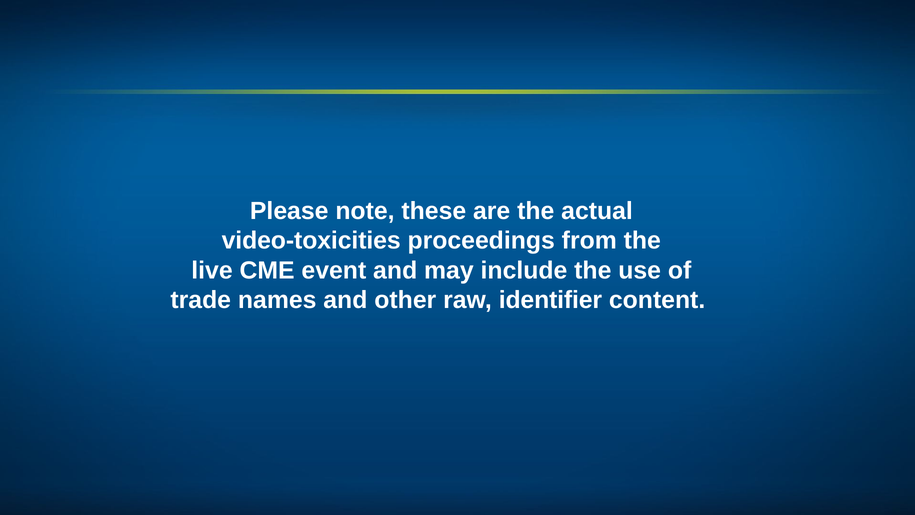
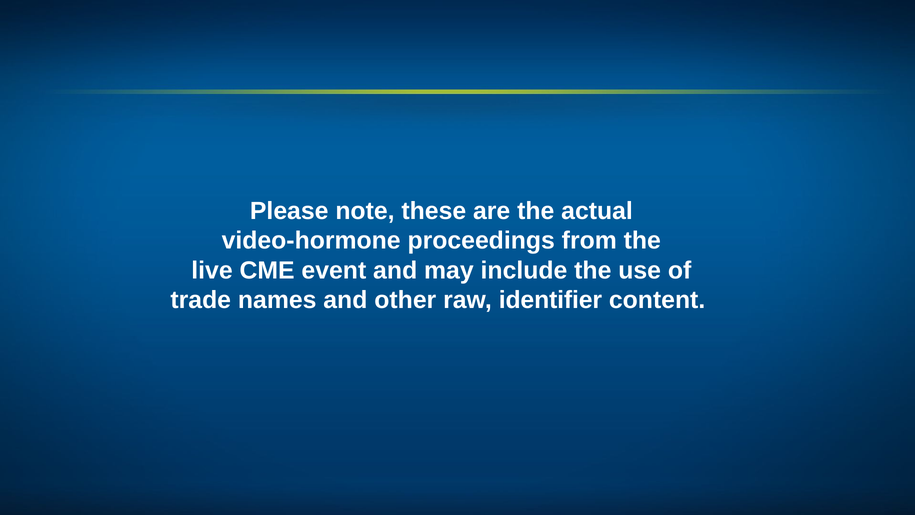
video-toxicities: video-toxicities -> video-hormone (311, 241)
